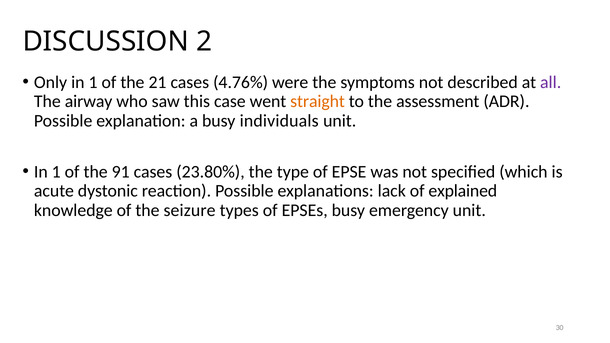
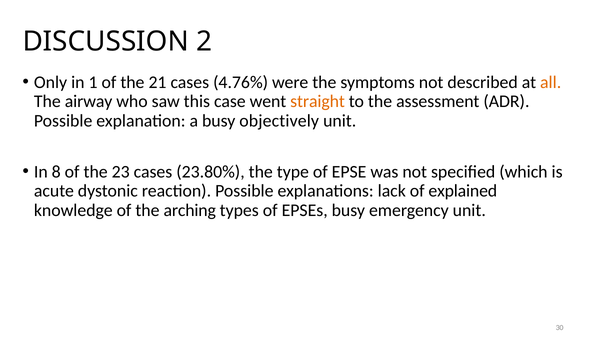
all colour: purple -> orange (551, 82)
individuals: individuals -> objectively (279, 121)
1: 1 -> 8 (56, 172)
91: 91 -> 23 (121, 172)
seizure: seizure -> arching (190, 210)
